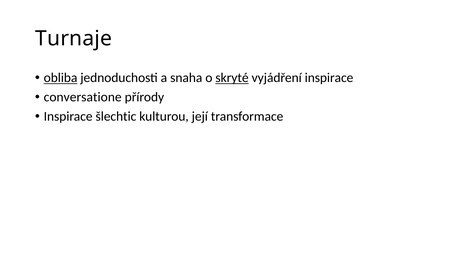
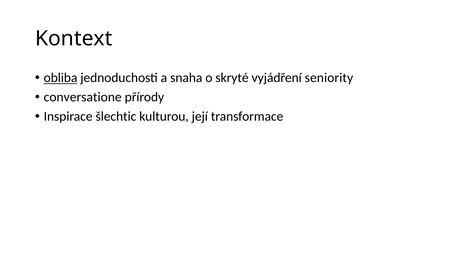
Turnaje: Turnaje -> Kontext (74, 39)
skryté underline: present -> none (232, 78)
vyjádření inspirace: inspirace -> seniority (329, 78)
